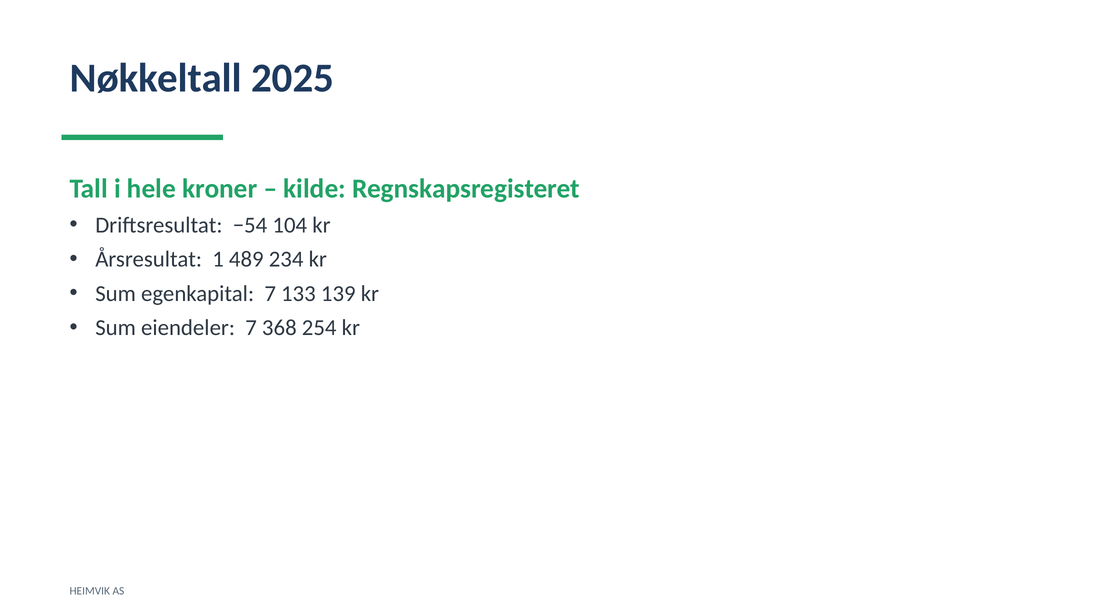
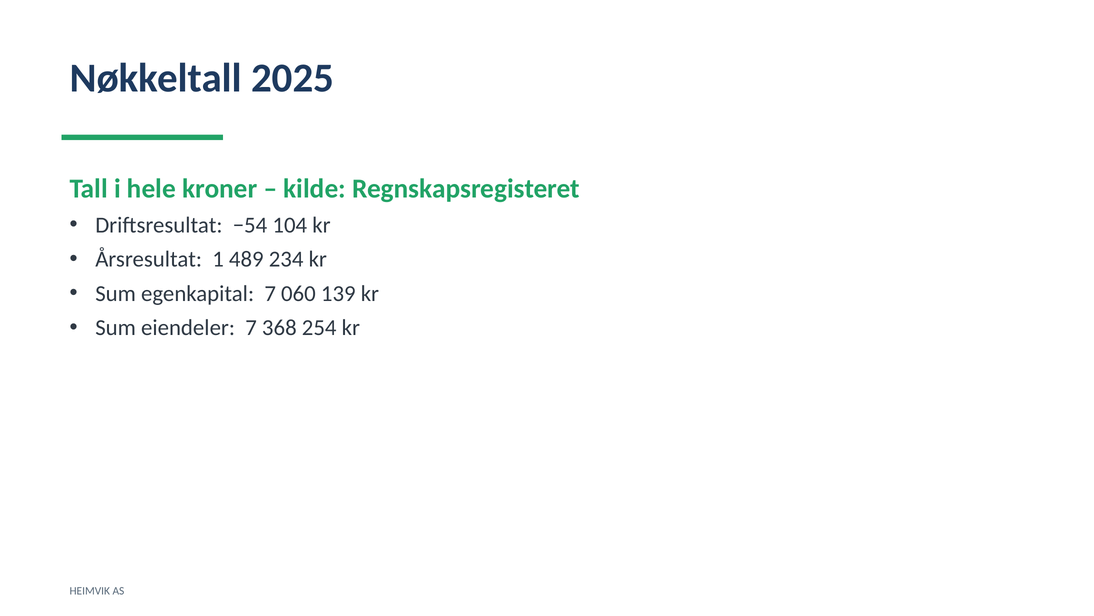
133: 133 -> 060 (298, 293)
